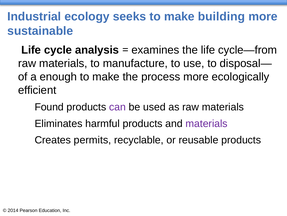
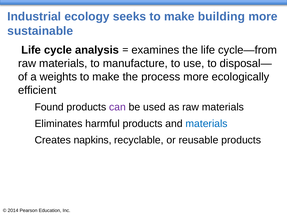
enough: enough -> weights (58, 77)
materials colour: purple -> blue (207, 123)
permits: permits -> napkins (93, 140)
